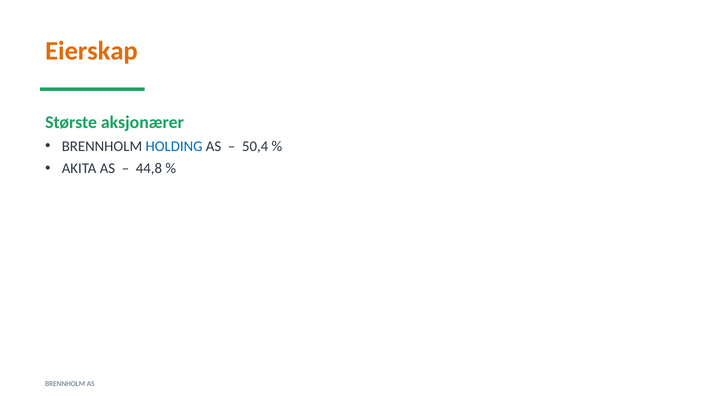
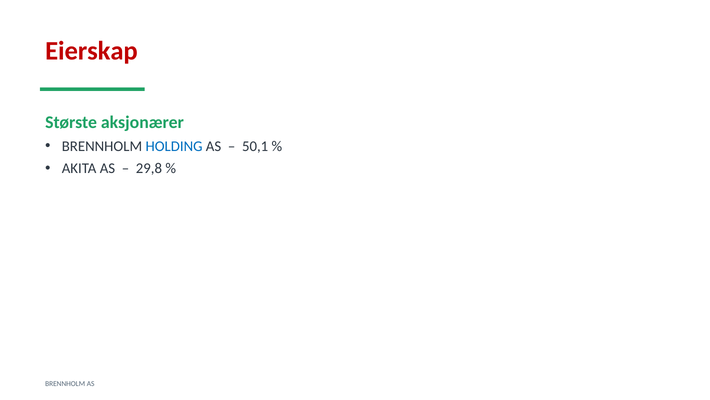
Eierskap colour: orange -> red (91, 51)
50,4: 50,4 -> 50,1 (255, 146)
44,8: 44,8 -> 29,8 (149, 168)
